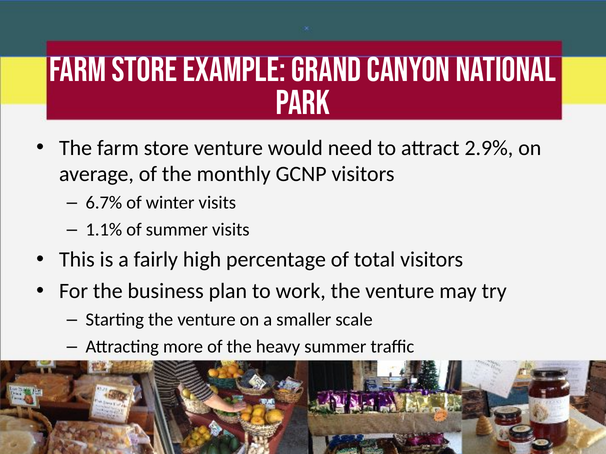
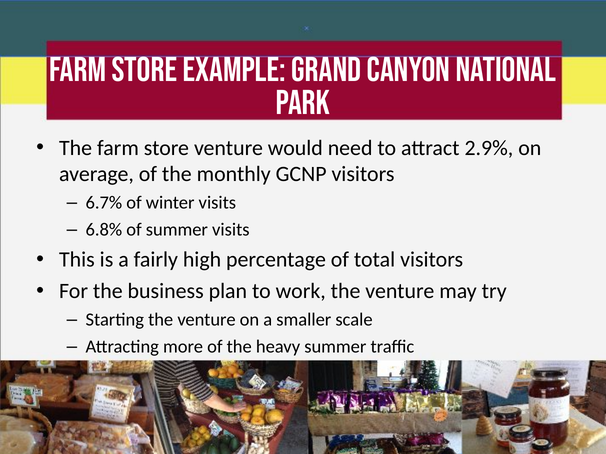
1.1%: 1.1% -> 6.8% (104, 230)
